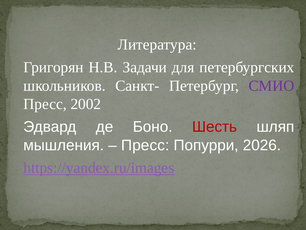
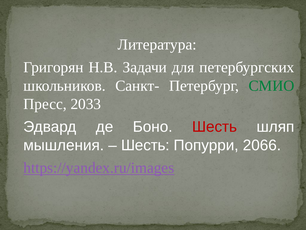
СМИО colour: purple -> green (271, 86)
2002: 2002 -> 2033 (86, 104)
Пресс: Пресс -> Шесть (145, 145)
2026: 2026 -> 2066 (262, 145)
